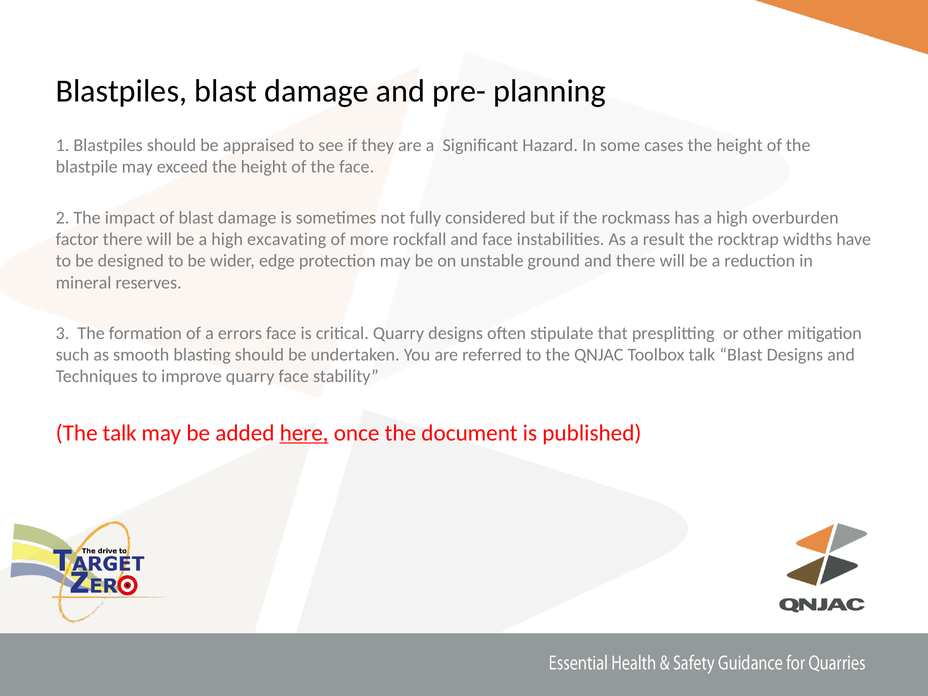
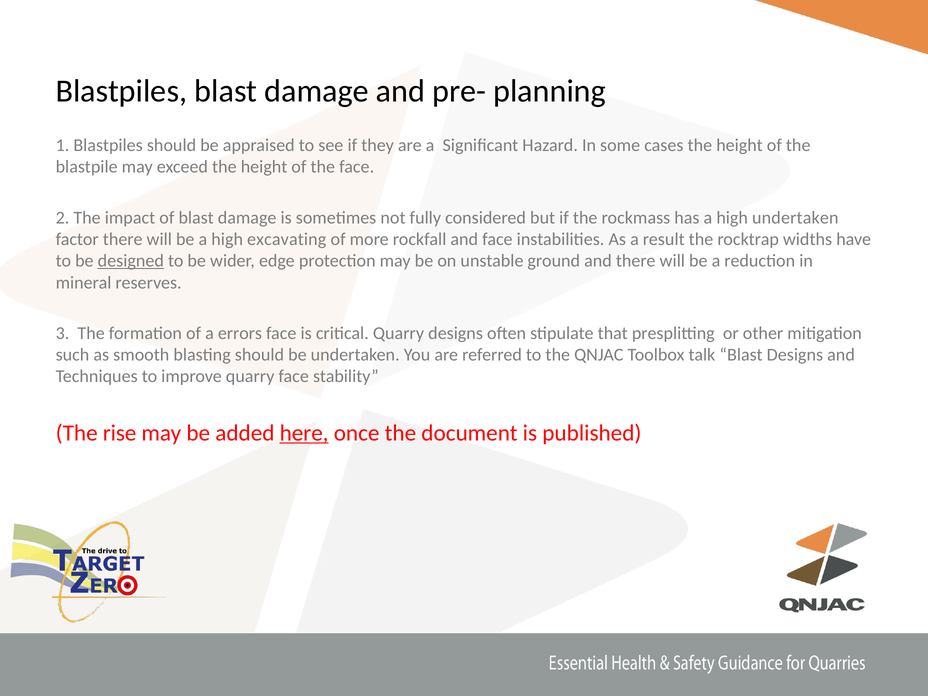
high overburden: overburden -> undertaken (795, 218)
designed underline: none -> present (131, 261)
The talk: talk -> rise (120, 433)
